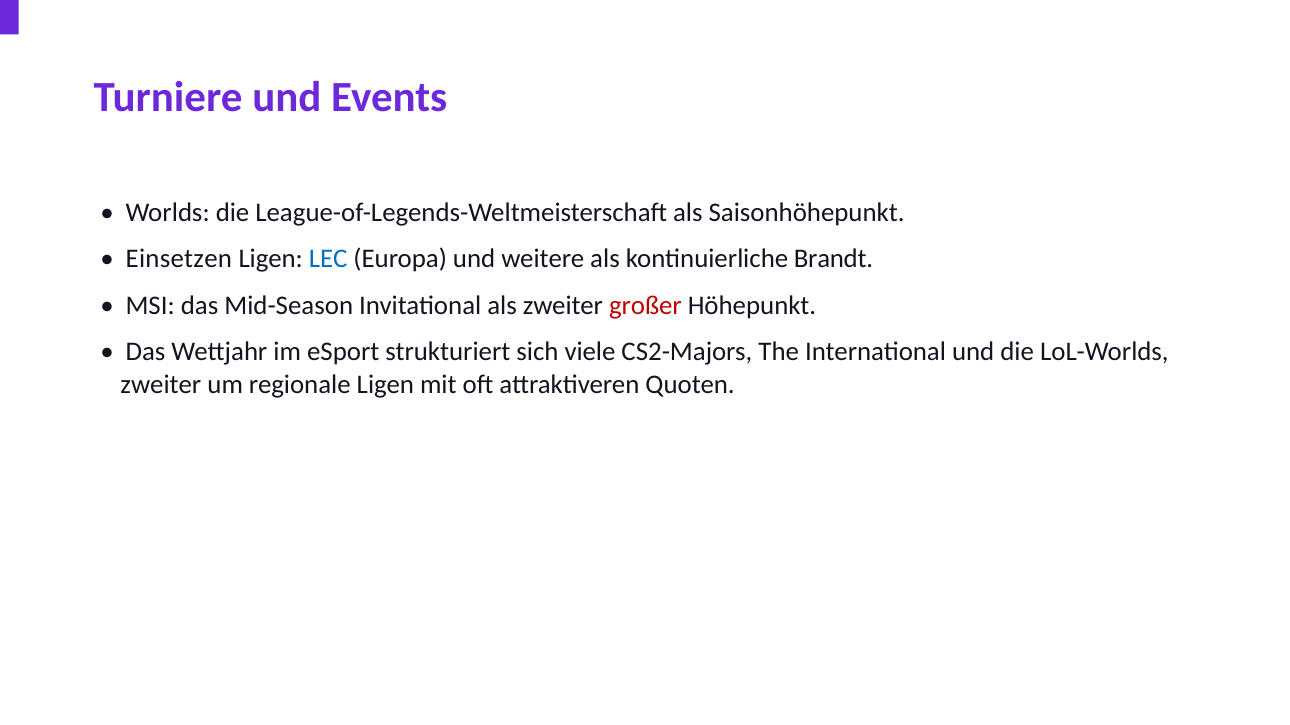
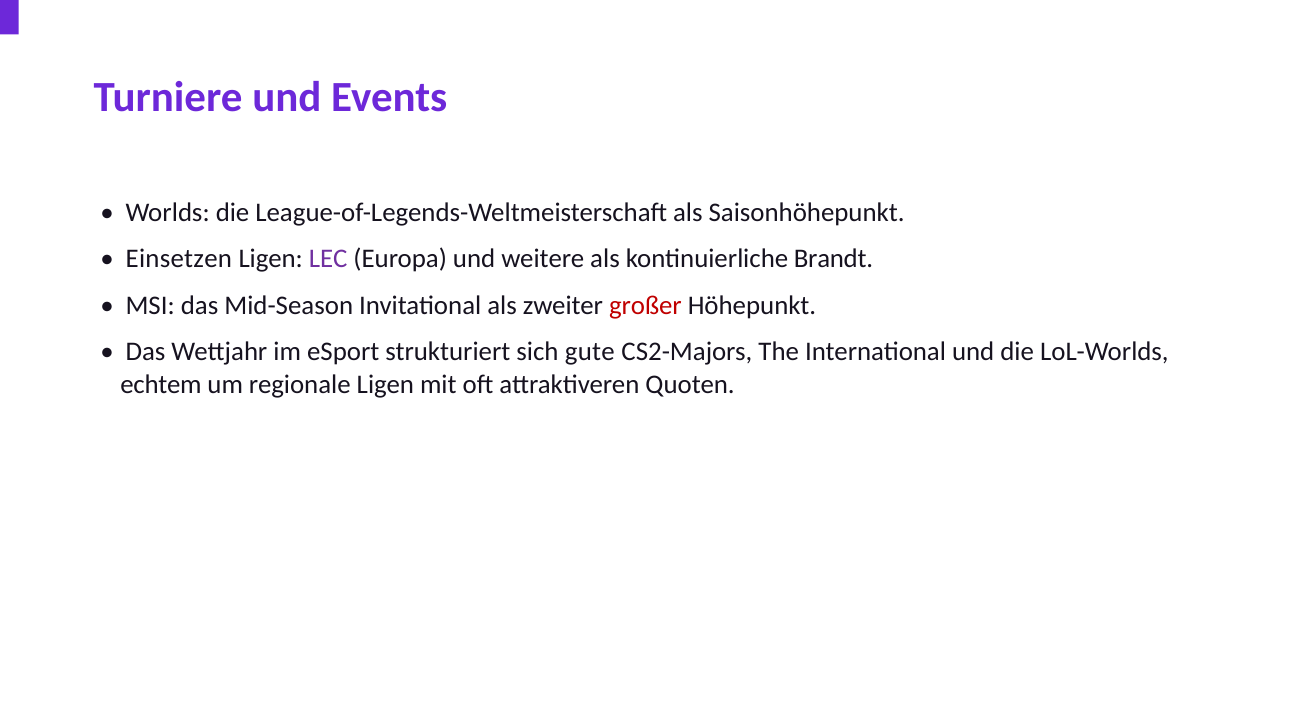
LEC colour: blue -> purple (328, 259)
viele: viele -> gute (590, 352)
zweiter: zweiter -> echtem (161, 385)
